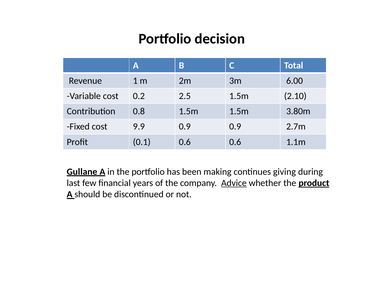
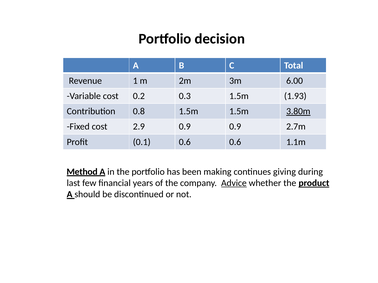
2.5: 2.5 -> 0.3 (185, 96)
2.10: 2.10 -> 1.93 (295, 96)
3.80m underline: none -> present (298, 112)
9.9: 9.9 -> 2.9 (139, 127)
Gullane: Gullane -> Method (82, 172)
